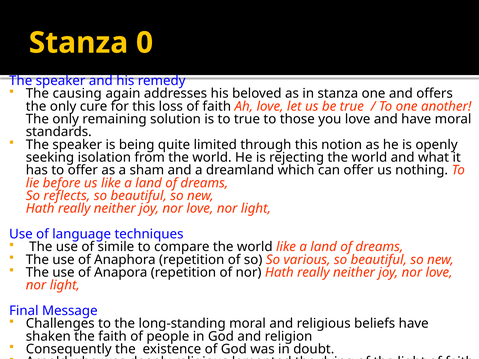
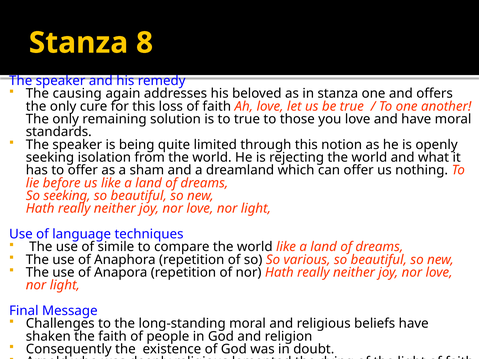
0: 0 -> 8 (145, 43)
So reflects: reflects -> seeking (67, 196)
